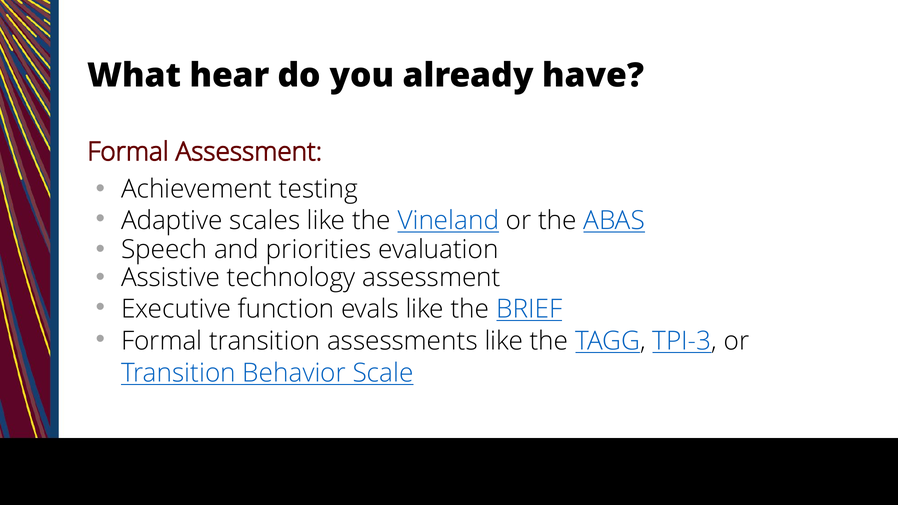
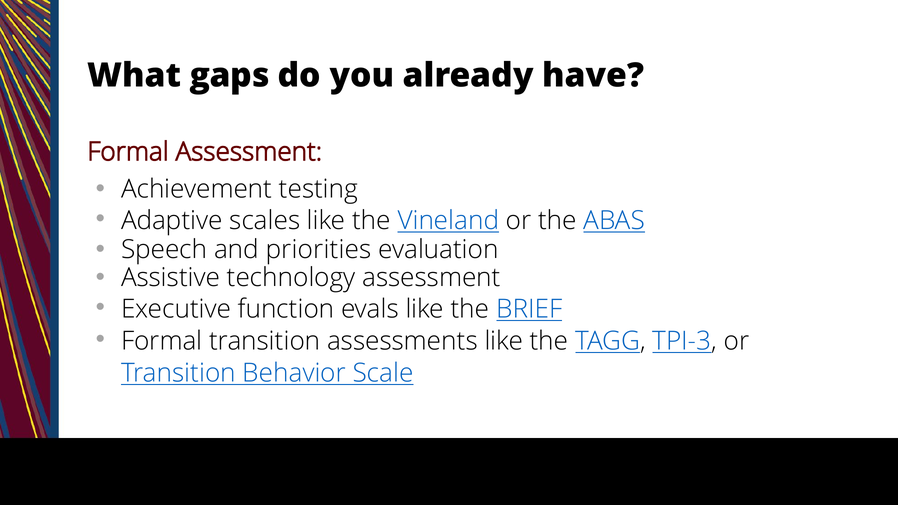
hear: hear -> gaps (230, 75)
